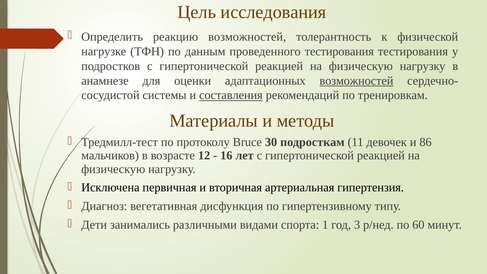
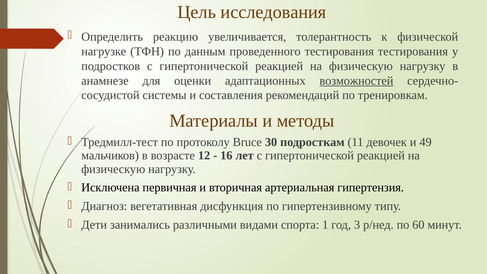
реакцию возможностей: возможностей -> увеличивается (247, 37)
составления underline: present -> none (231, 95)
86: 86 -> 49 (426, 142)
